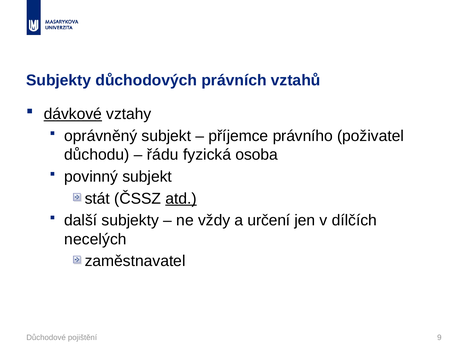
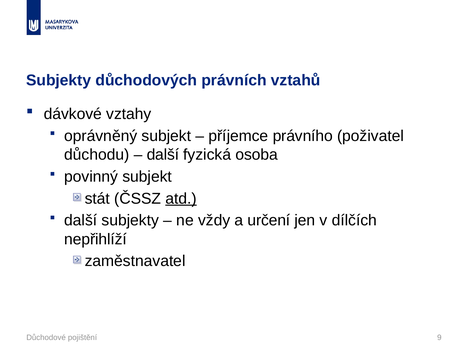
dávkové underline: present -> none (73, 114)
řádu: řádu -> další (163, 155)
necelých: necelých -> nepřihlíží (96, 239)
